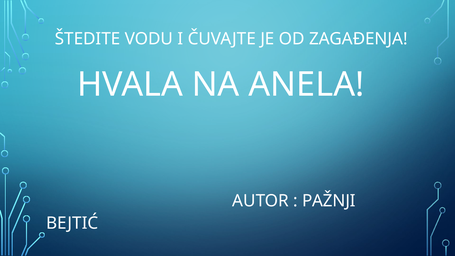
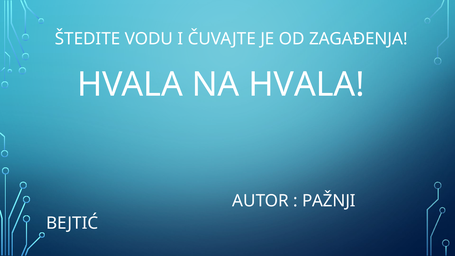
NA ANELA: ANELA -> HVALA (306, 85)
